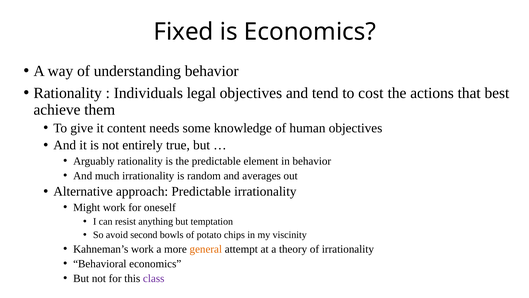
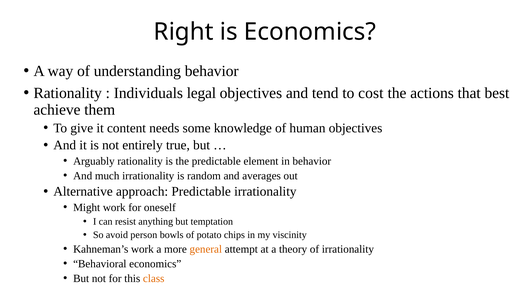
Fixed: Fixed -> Right (184, 32)
second: second -> person (144, 235)
class colour: purple -> orange (154, 278)
